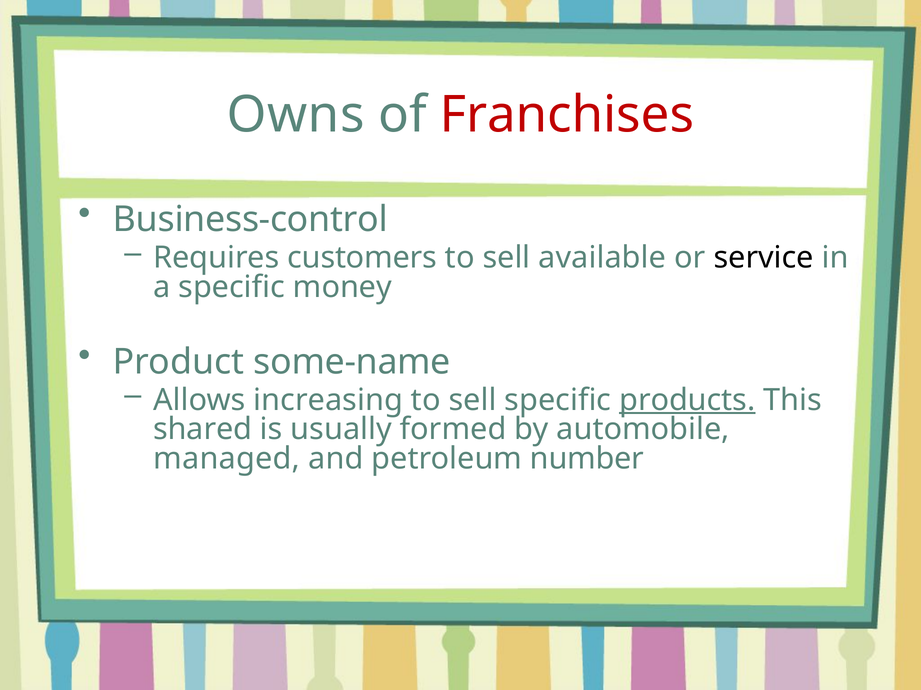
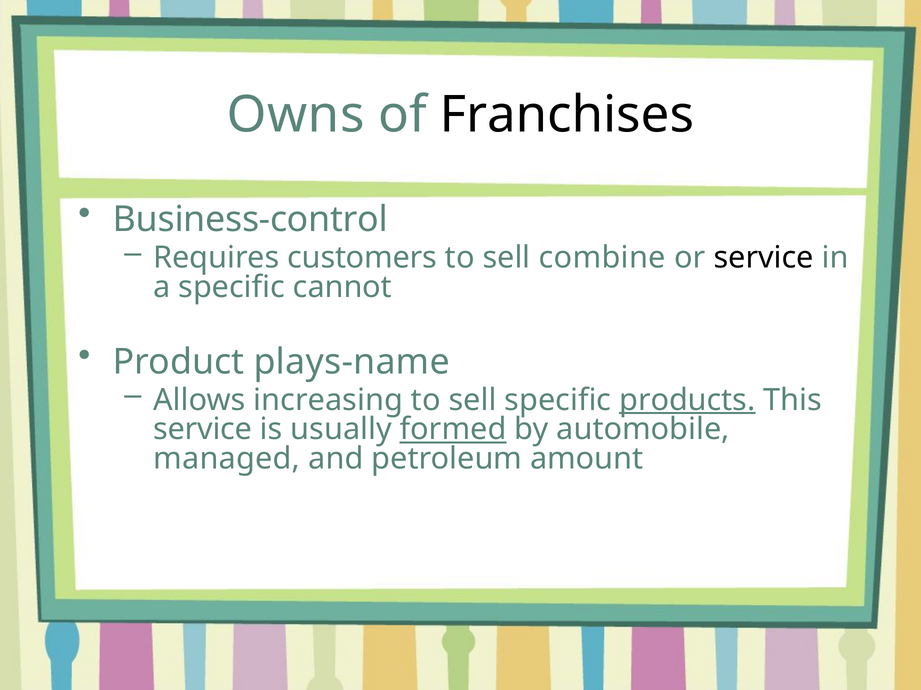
Franchises colour: red -> black (567, 115)
available: available -> combine (602, 258)
money: money -> cannot (342, 288)
some-name: some-name -> plays-name (352, 362)
shared: shared -> service (203, 430)
formed underline: none -> present (453, 430)
number: number -> amount (587, 459)
